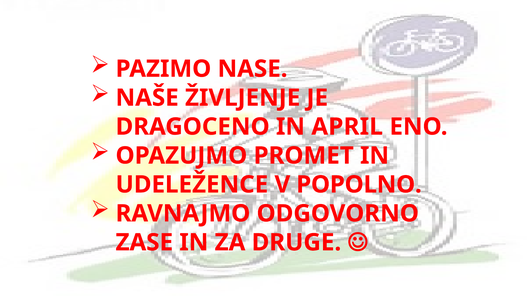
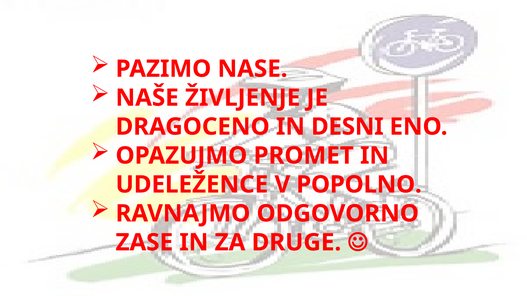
APRIL: APRIL -> DESNI (347, 127)
